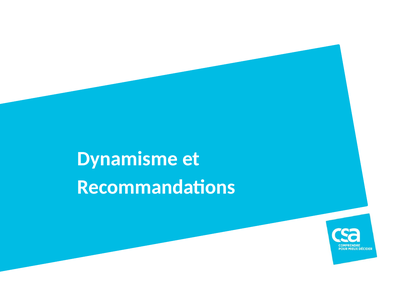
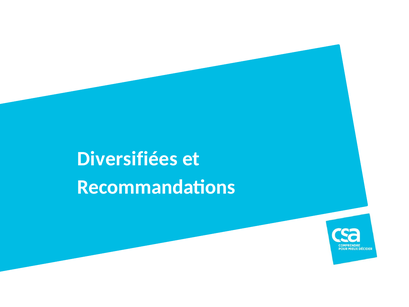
Dynamisme: Dynamisme -> Diversifiées (127, 159)
